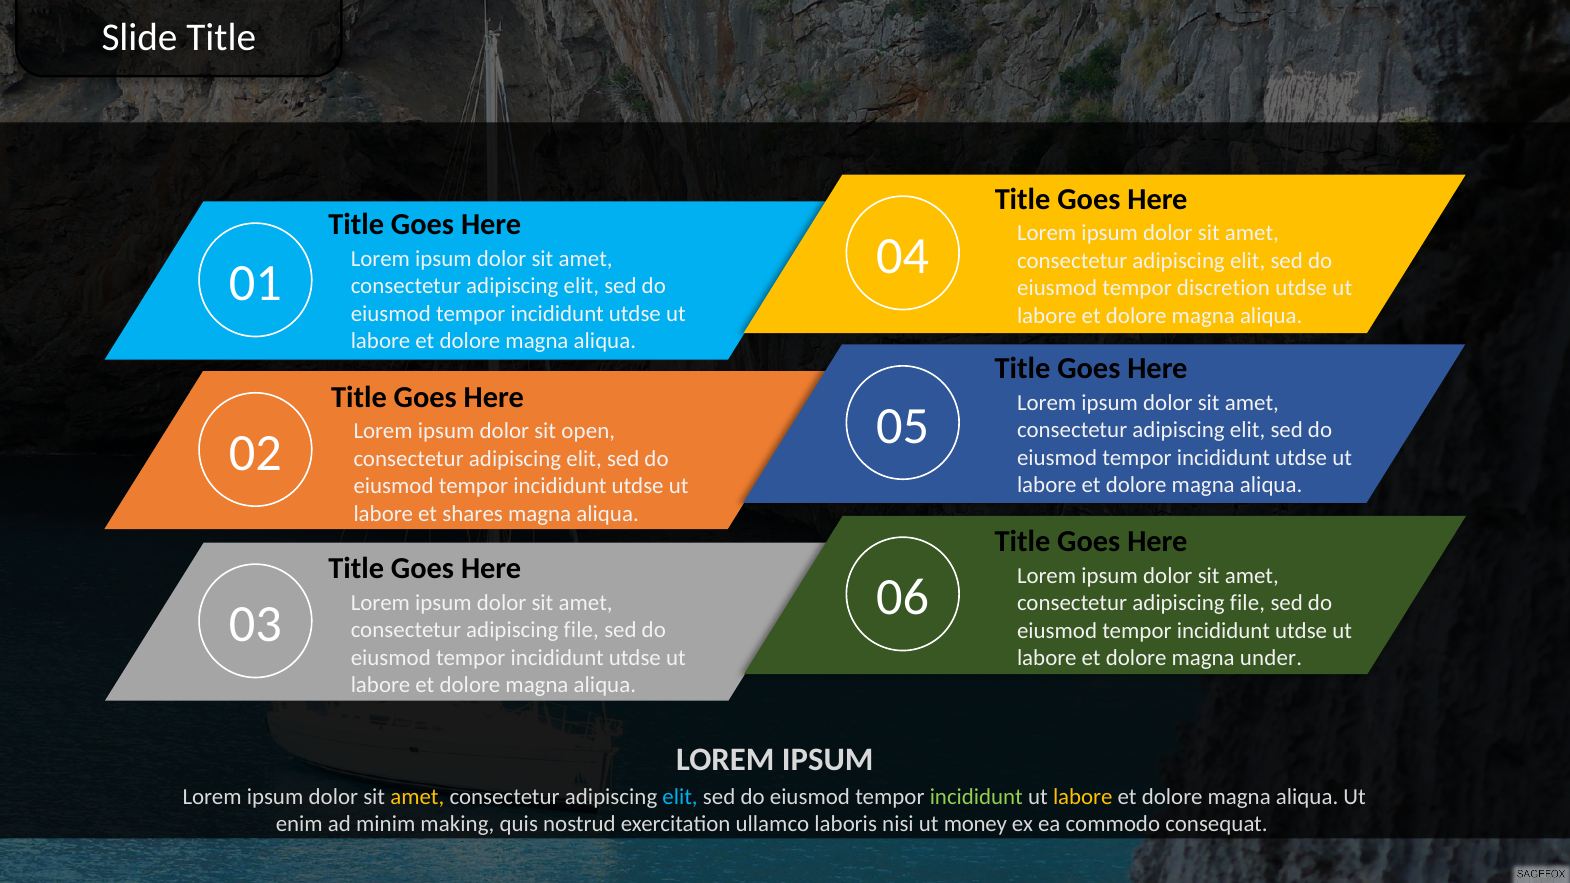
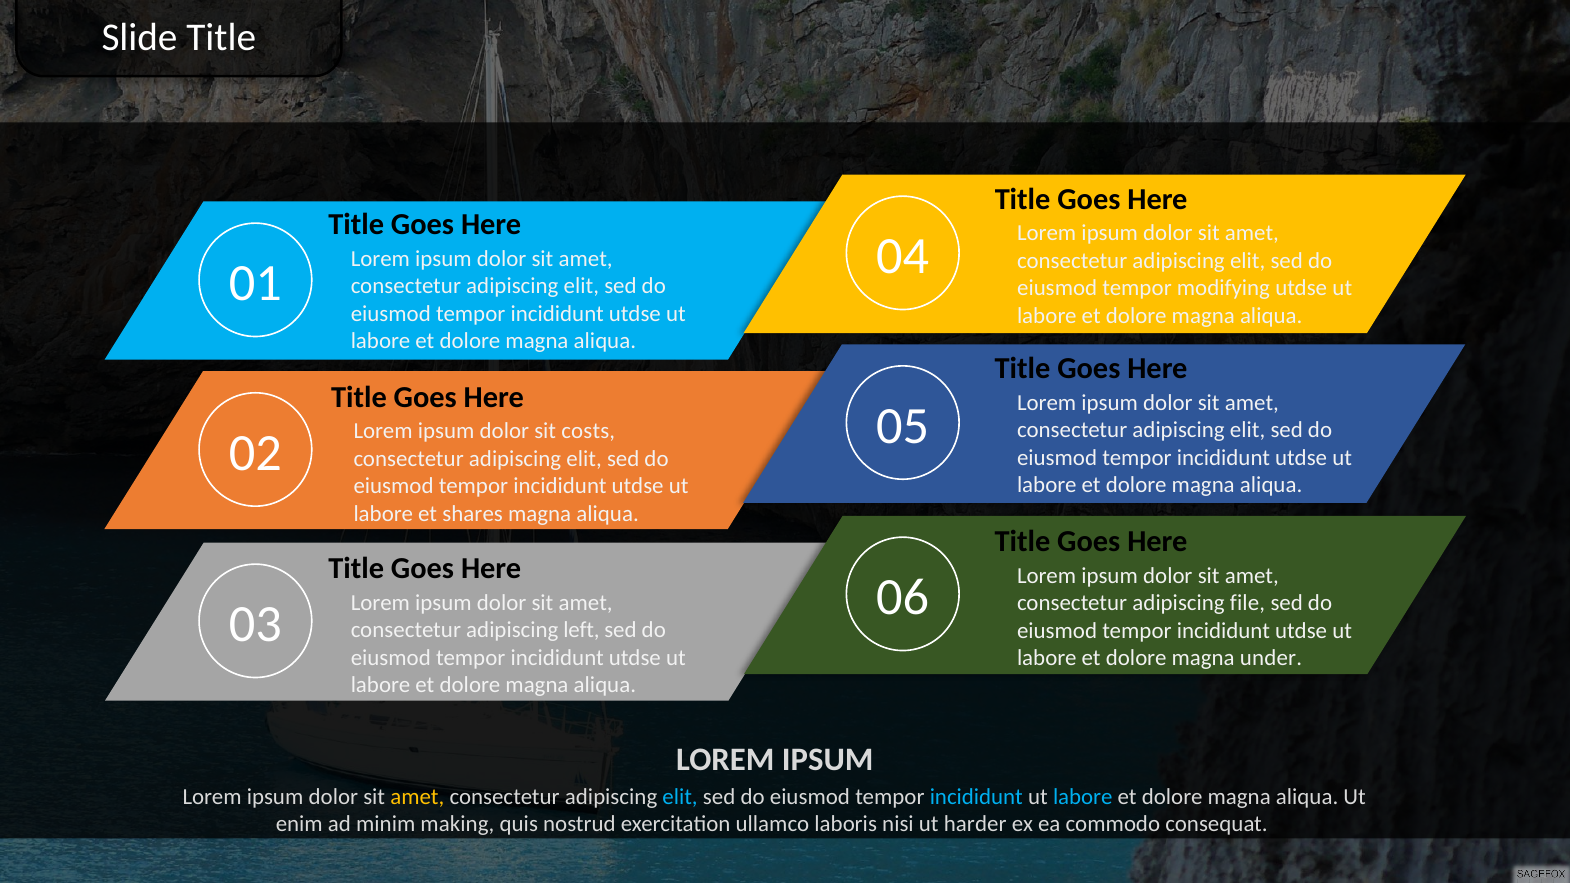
discretion: discretion -> modifying (1223, 288)
open: open -> costs (588, 431)
file: file -> left (581, 630)
incididunt colour: light green -> light blue (976, 797)
labore colour: yellow -> light blue (1083, 797)
money: money -> harder (975, 824)
